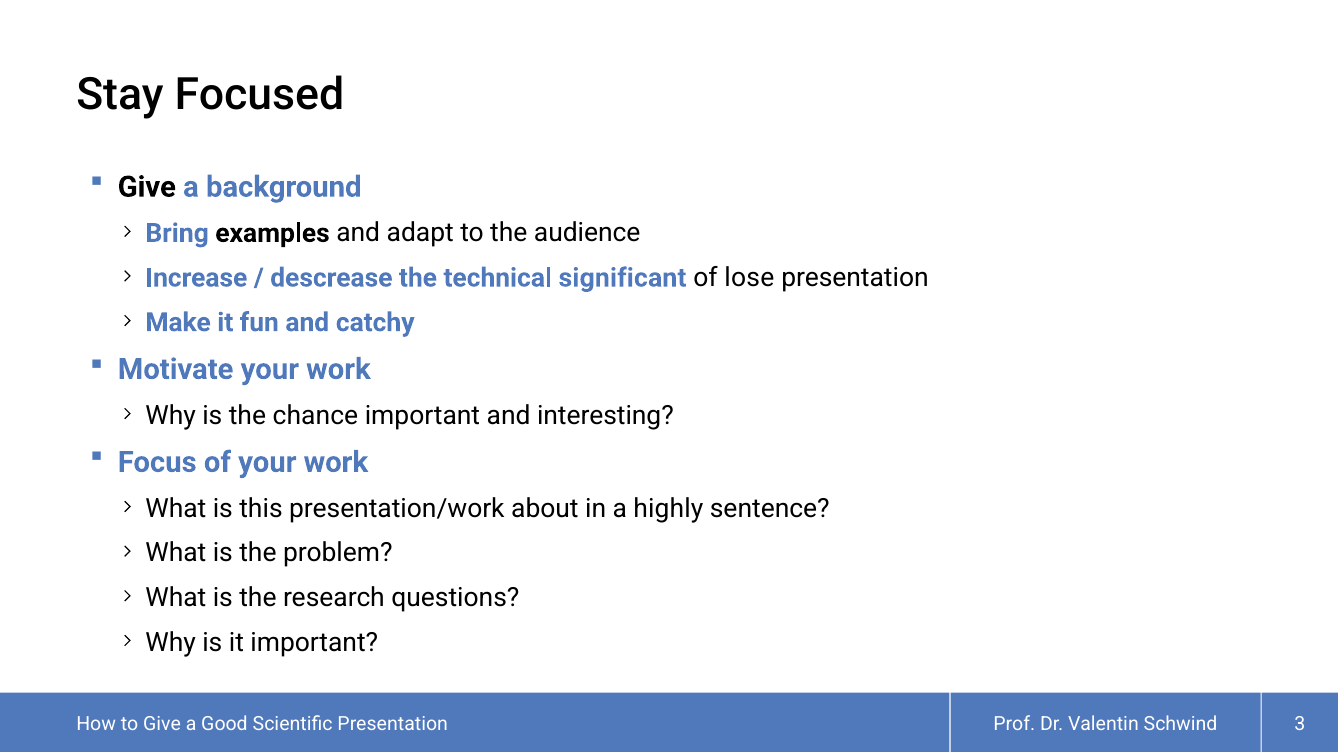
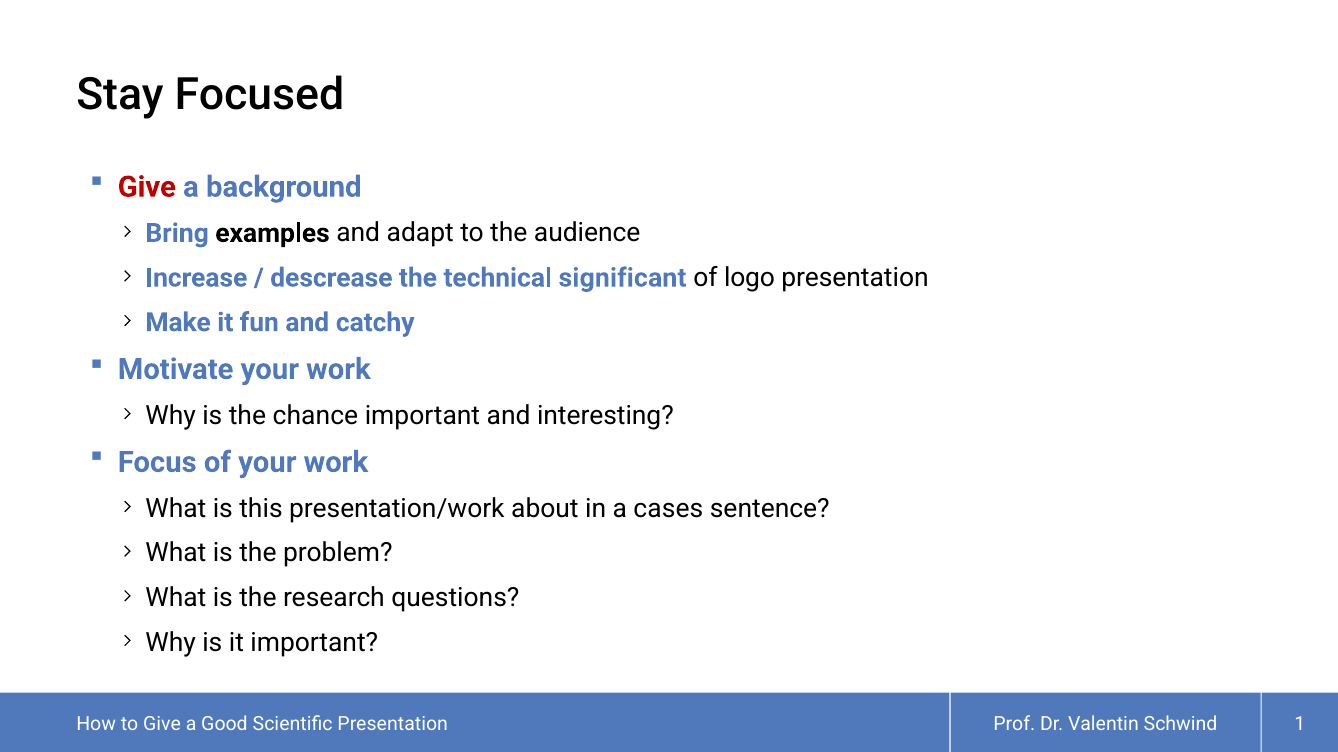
Give colour: black -> red (147, 187)
lose: lose -> logo (750, 278)
highly: highly -> cases (668, 509)
3: 3 -> 1 (1300, 724)
